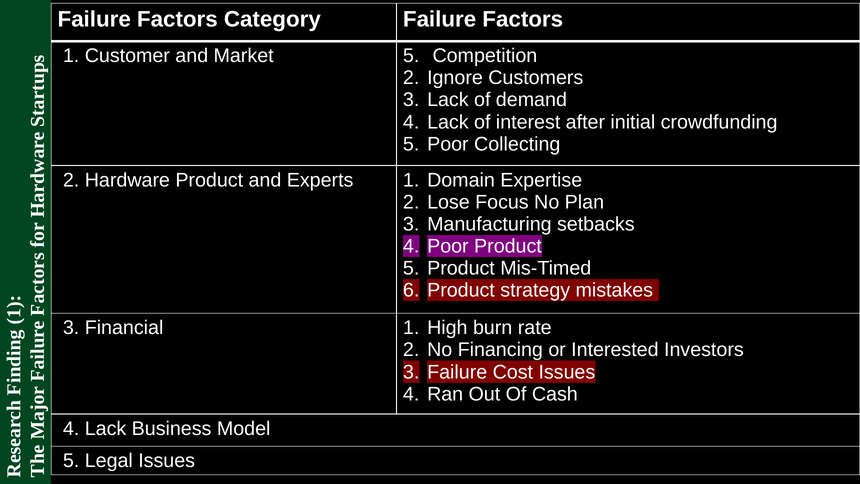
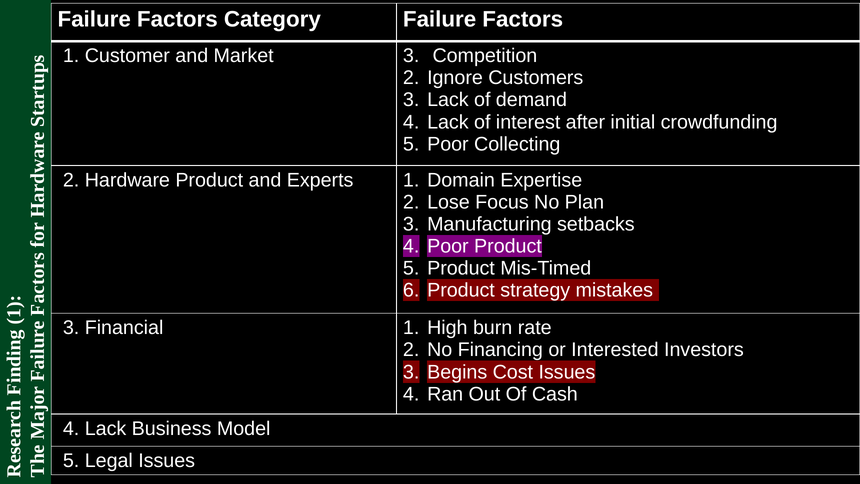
Market 5: 5 -> 3 (411, 56)
3 Failure: Failure -> Begins (457, 372)
